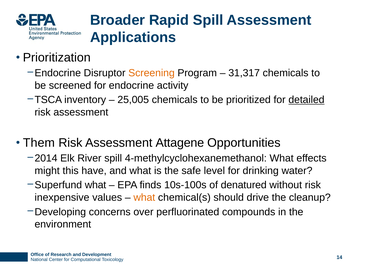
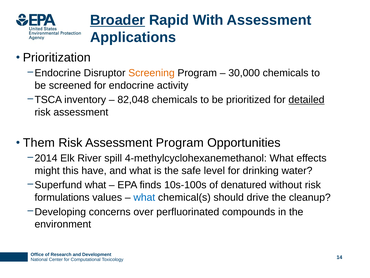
Broader underline: none -> present (118, 20)
Rapid Spill: Spill -> With (208, 20)
31,317: 31,317 -> 30,000 (244, 73)
25,005: 25,005 -> 82,048 (133, 100)
Assessment Attagene: Attagene -> Program (180, 143)
inexpensive: inexpensive -> formulations (62, 197)
what colour: orange -> blue (144, 197)
